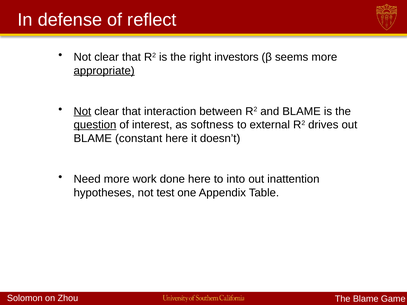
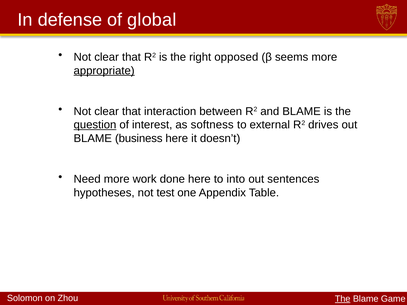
reflect: reflect -> global (152, 20)
investors: investors -> opposed (236, 57)
Not underline: present -> none (82, 111)
constant: constant -> business (139, 139)
inattention: inattention -> sentences (293, 179)
The underline: none -> present (343, 299)
